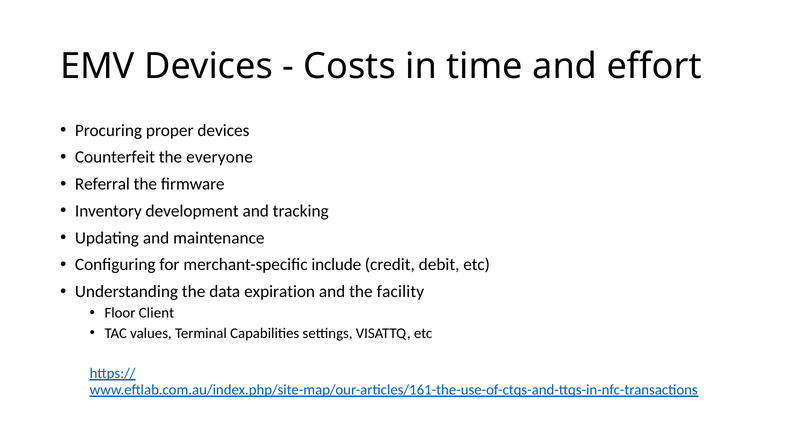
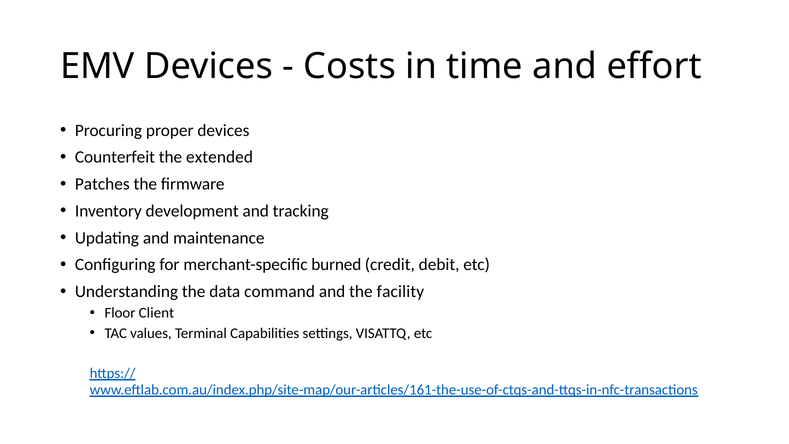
everyone: everyone -> extended (220, 157)
Referral: Referral -> Patches (102, 184)
include: include -> burned (336, 265)
expiration: expiration -> command (280, 291)
